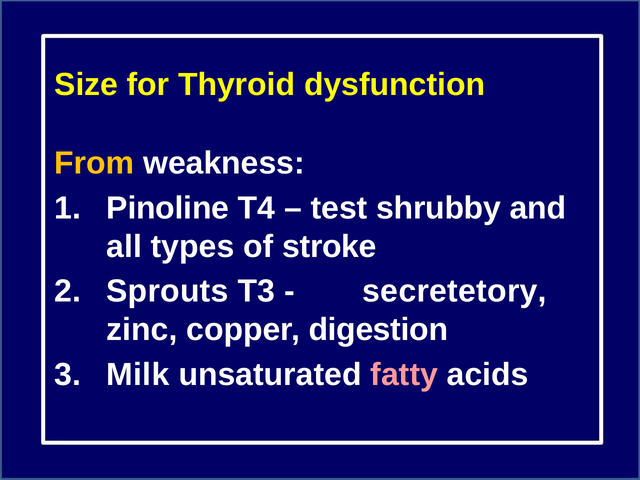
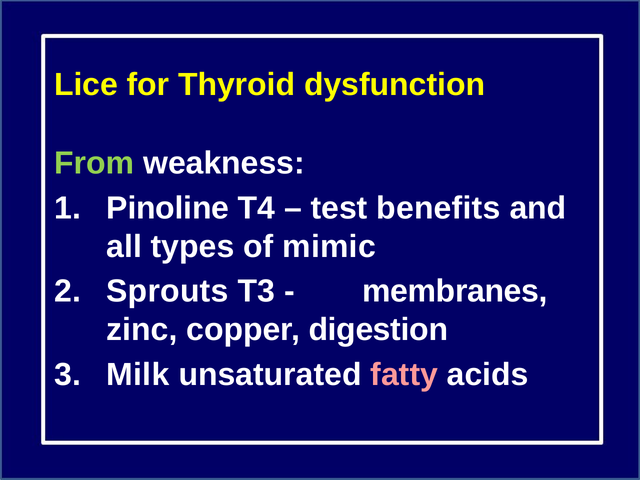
Size: Size -> Lice (86, 85)
From colour: yellow -> light green (94, 163)
shrubby: shrubby -> benefits (438, 208)
stroke: stroke -> mimic (329, 246)
secretetory: secretetory -> membranes (455, 291)
